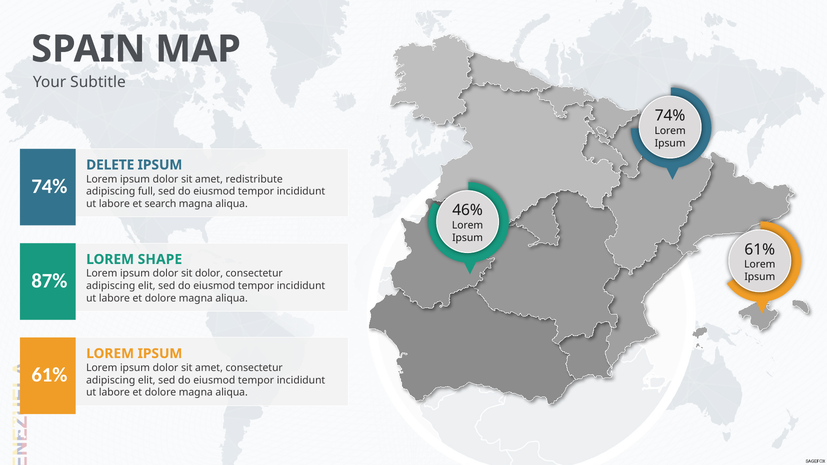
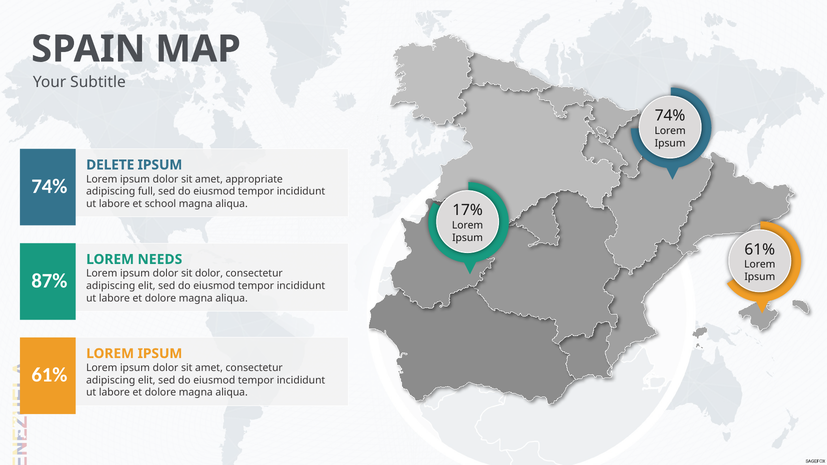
redistribute: redistribute -> appropriate (254, 179)
search: search -> school (160, 204)
46%: 46% -> 17% (468, 210)
SHAPE: SHAPE -> NEEDS (160, 259)
